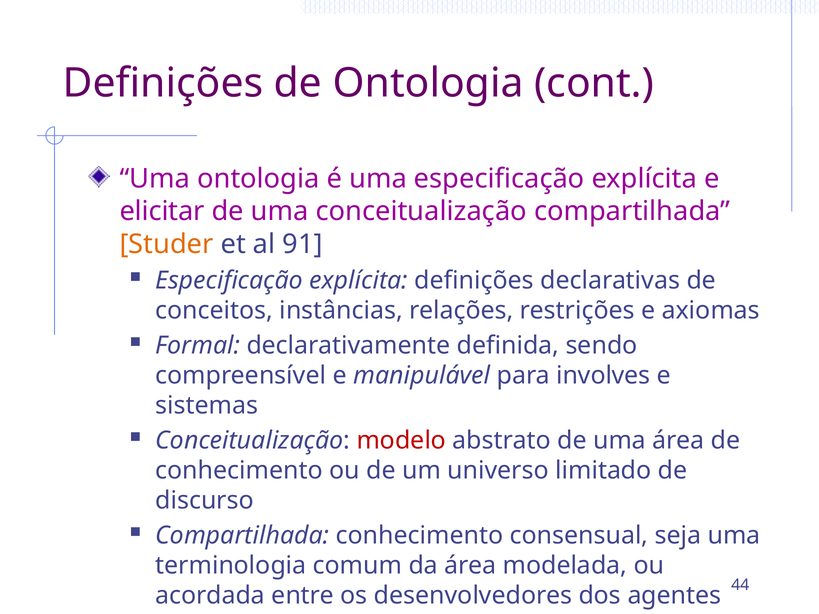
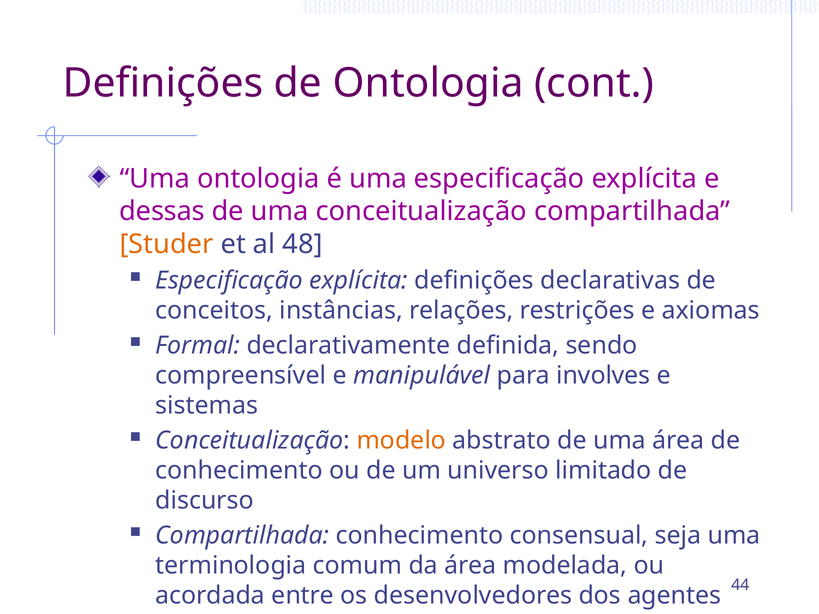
elicitar: elicitar -> dessas (162, 211)
91: 91 -> 48 (303, 244)
modelo colour: red -> orange (401, 440)
